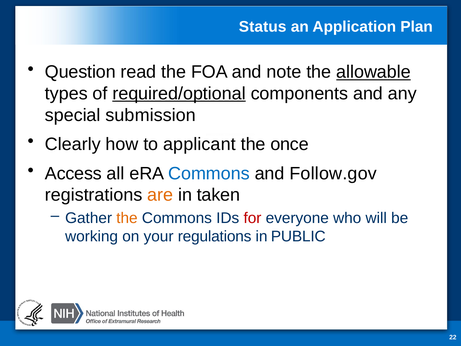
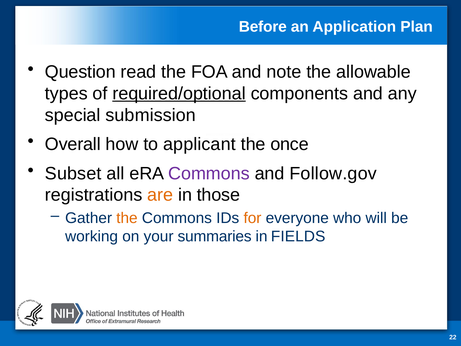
Status: Status -> Before (263, 27)
allowable underline: present -> none (373, 72)
Clearly: Clearly -> Overall (73, 144)
Access: Access -> Subset (73, 173)
Commons colour: blue -> purple (209, 173)
taken: taken -> those (218, 195)
for colour: red -> orange (252, 218)
regulations: regulations -> summaries (215, 236)
PUBLIC: PUBLIC -> FIELDS (298, 236)
